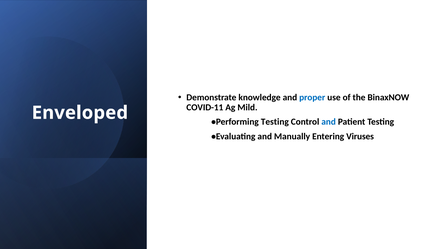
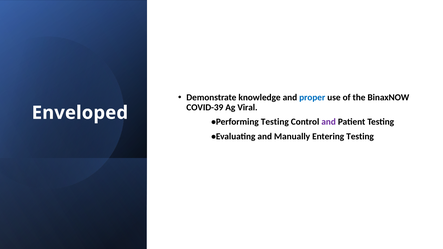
COVID-11: COVID-11 -> COVID-39 (205, 107)
Mild: Mild -> Viral (247, 107)
and colour: blue -> purple (329, 122)
Entering Viruses: Viruses -> Testing (360, 137)
